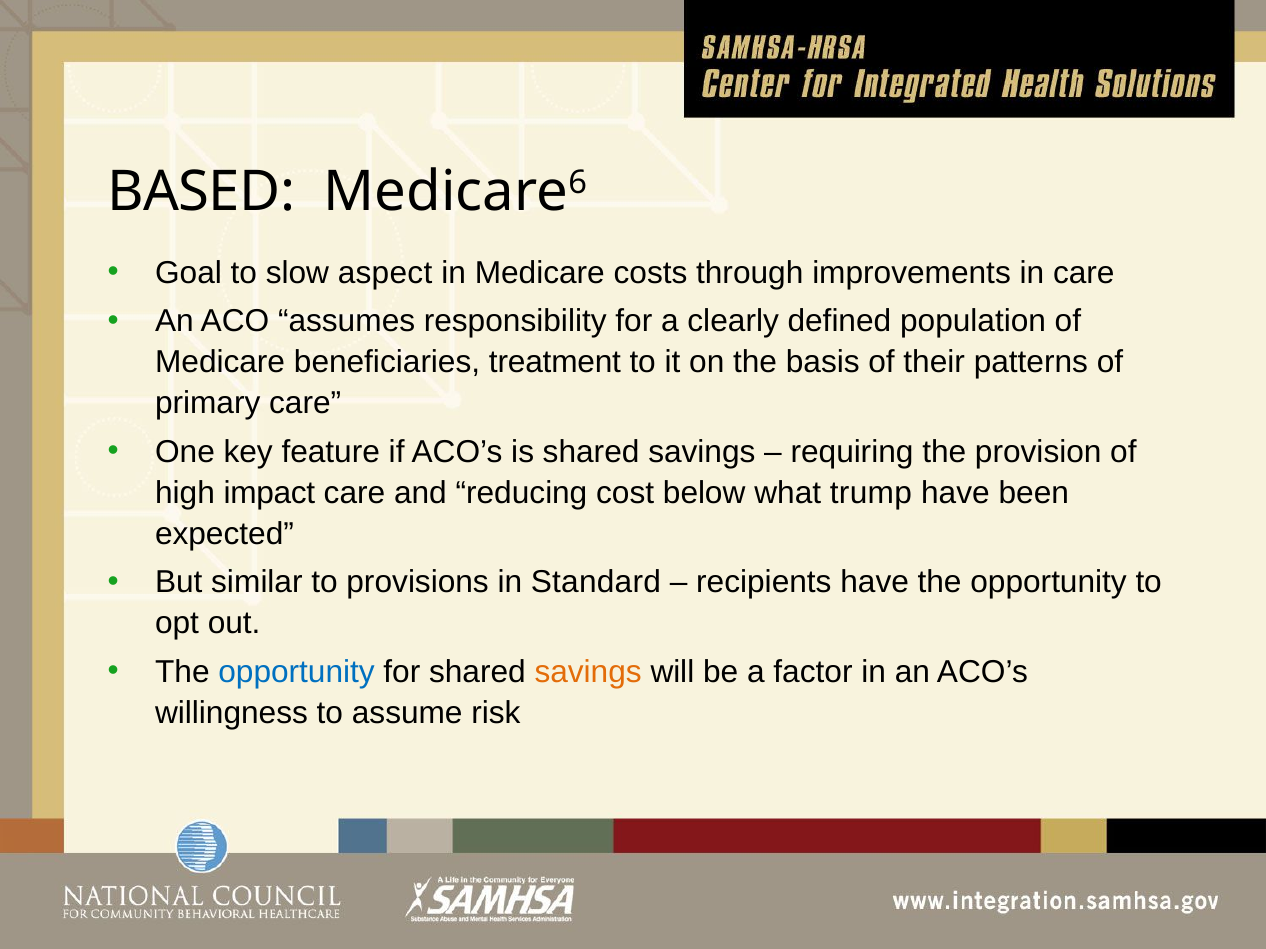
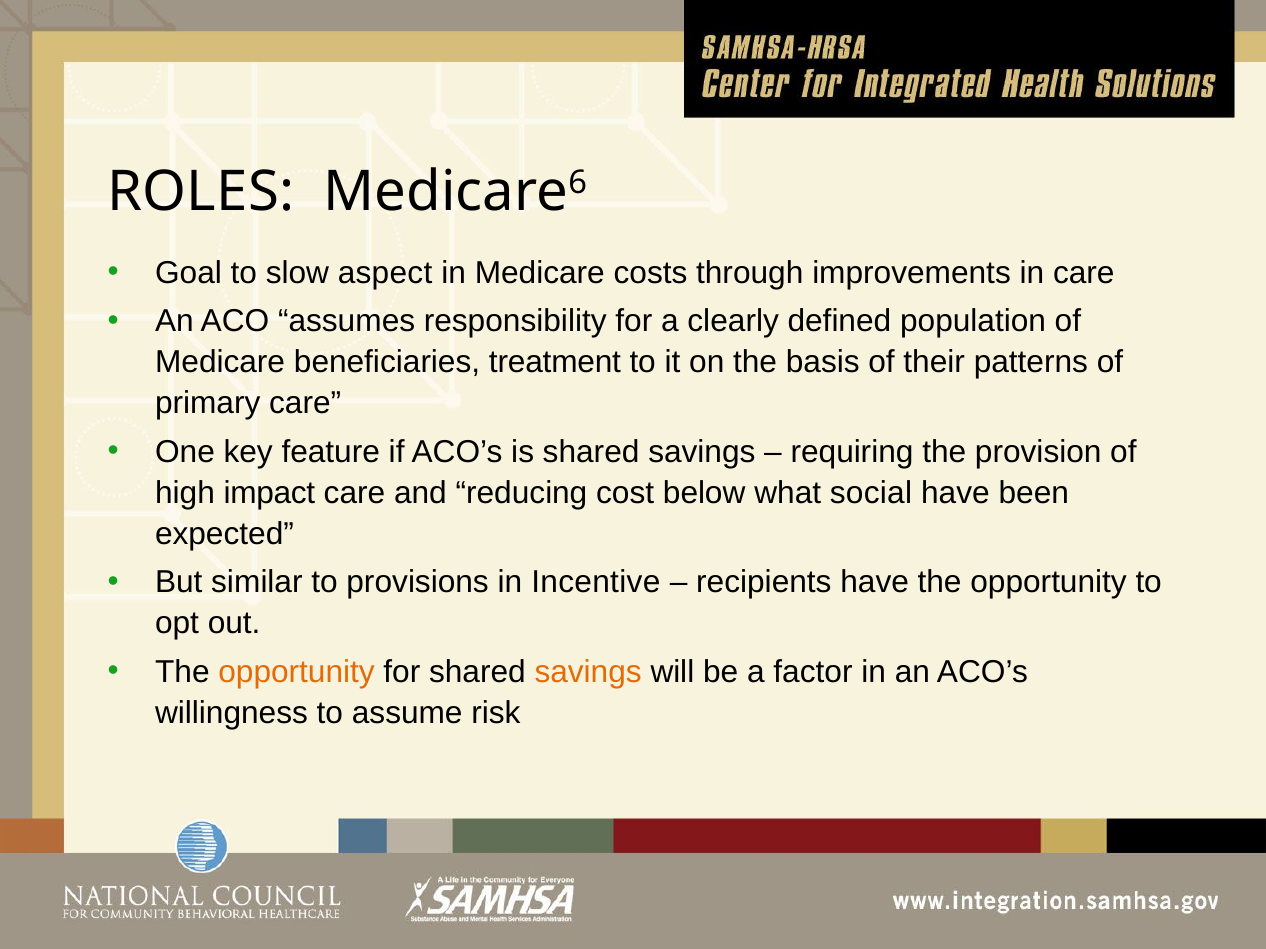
BASED: BASED -> ROLES (201, 192)
trump: trump -> social (871, 493)
Standard: Standard -> Incentive (596, 583)
opportunity colour: blue -> orange (297, 672)
